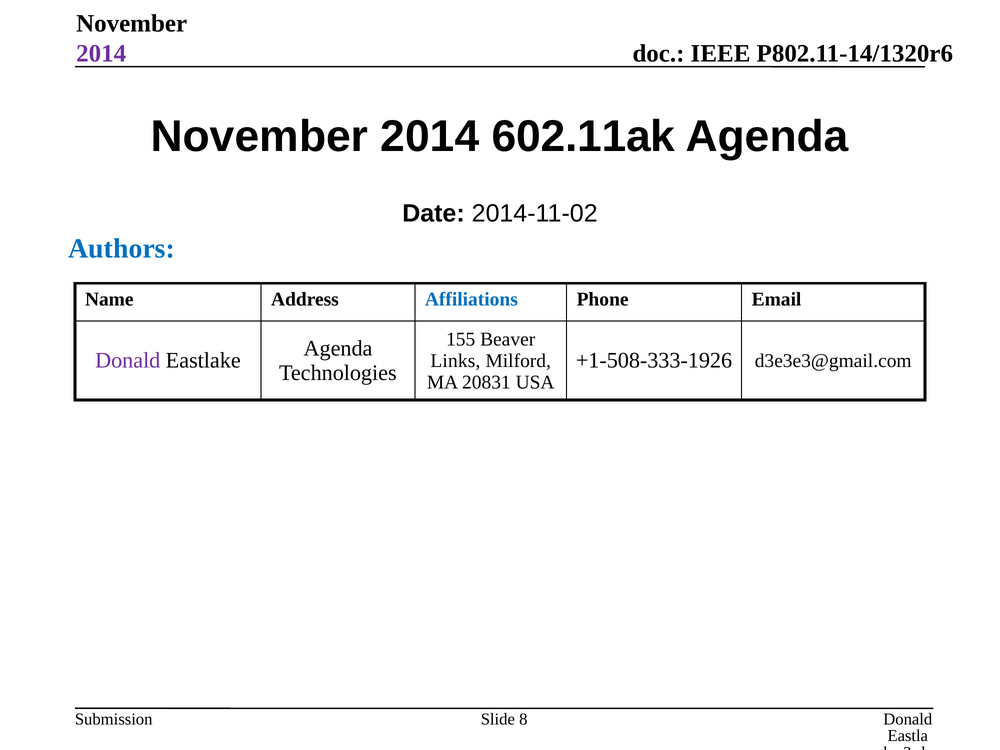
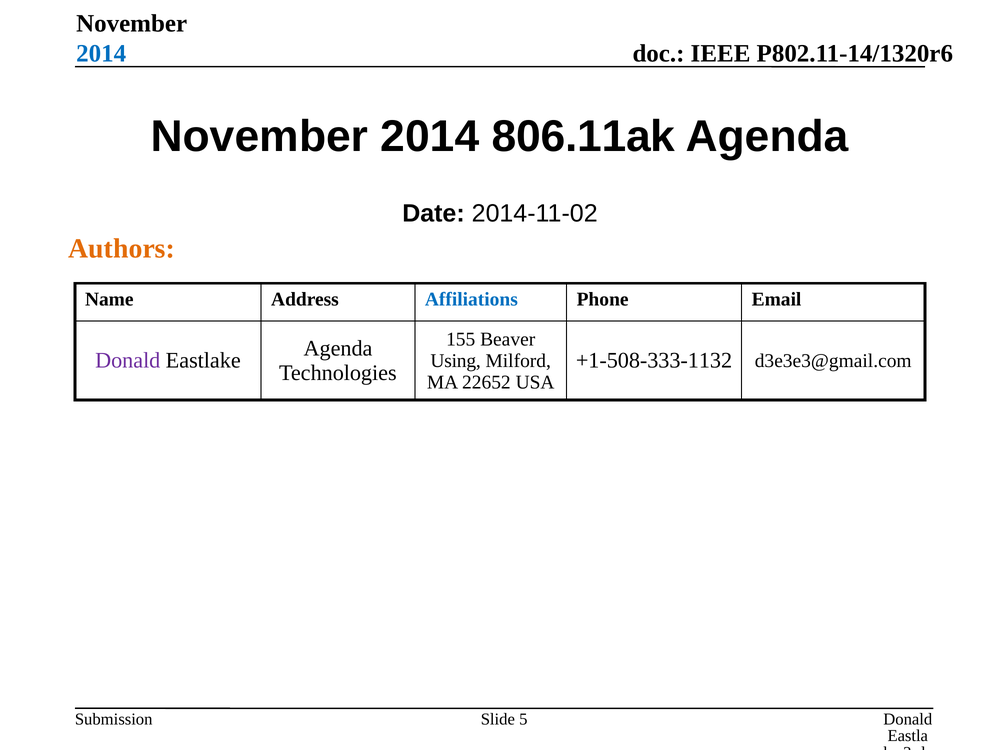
2014 colour: purple -> blue (101, 53)
602.11ak: 602.11ak -> 806.11ak (584, 136)
Authors colour: blue -> orange (122, 249)
+1-508-333-1926: +1-508-333-1926 -> +1-508-333-1132 (654, 361)
Links: Links -> Using (456, 361)
20831: 20831 -> 22652 (486, 382)
8: 8 -> 5 (523, 719)
